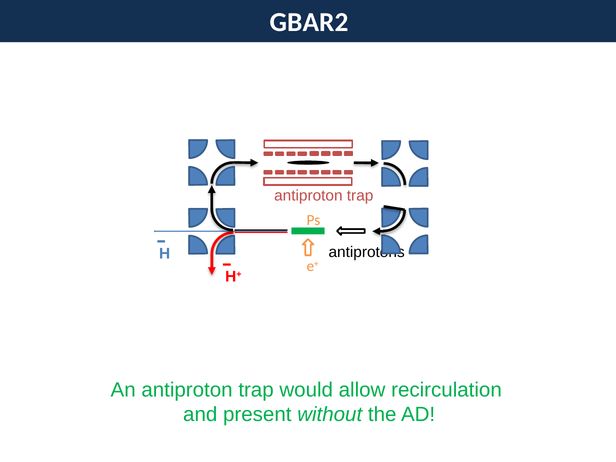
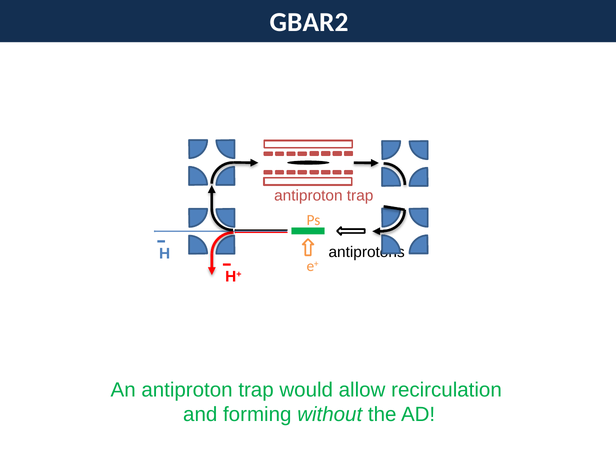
present: present -> forming (257, 415)
